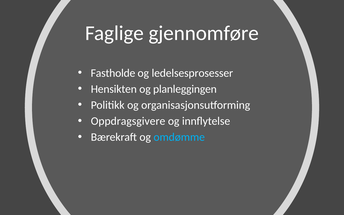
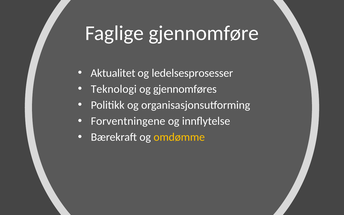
Fastholde: Fastholde -> Aktualitet (113, 73)
Hensikten: Hensikten -> Teknologi (114, 89)
planleggingen: planleggingen -> gjennomføres (185, 89)
Oppdragsgivere: Oppdragsgivere -> Forventningene (128, 121)
omdømme colour: light blue -> yellow (179, 137)
